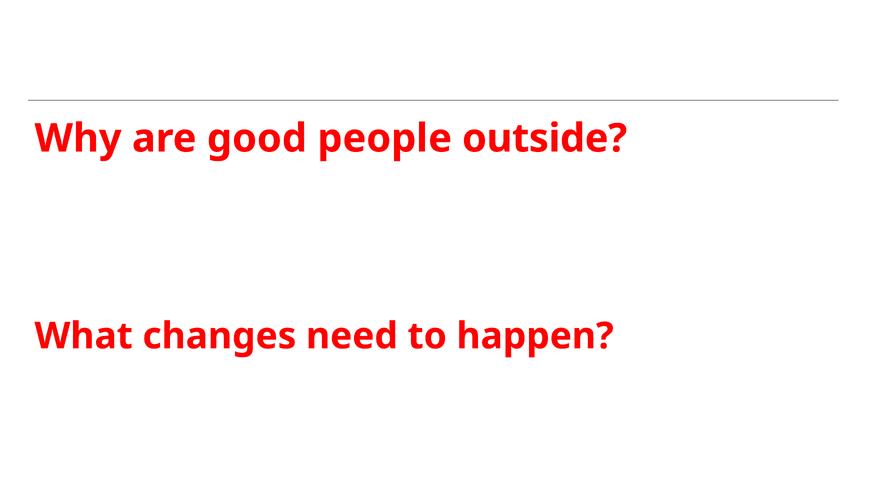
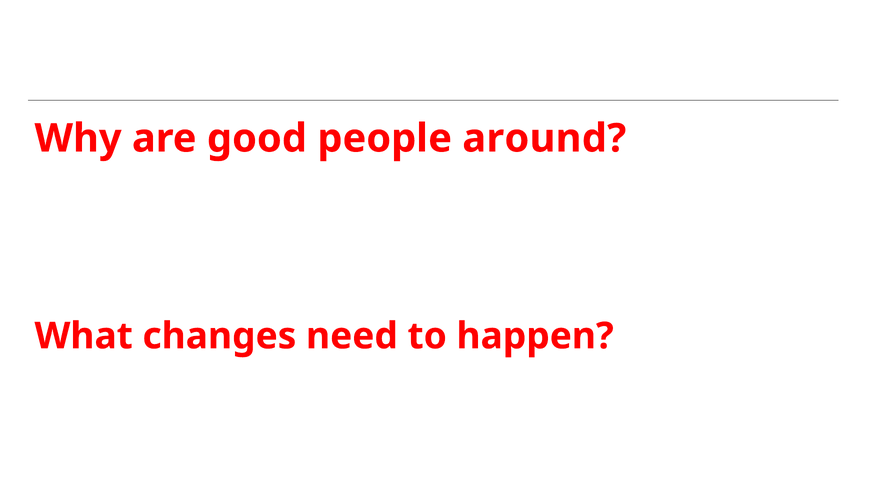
EVALUATE: EVALUATE -> POSITIVES (448, 61)
people outside: outside -> around (544, 138)
